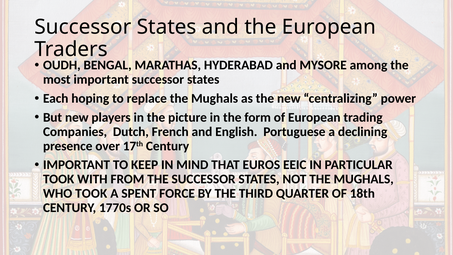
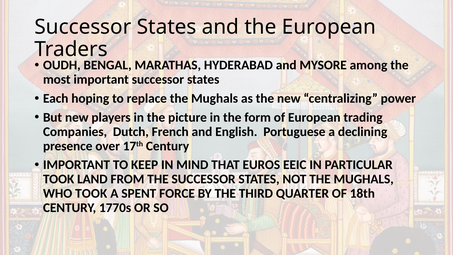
WITH: WITH -> LAND (92, 179)
